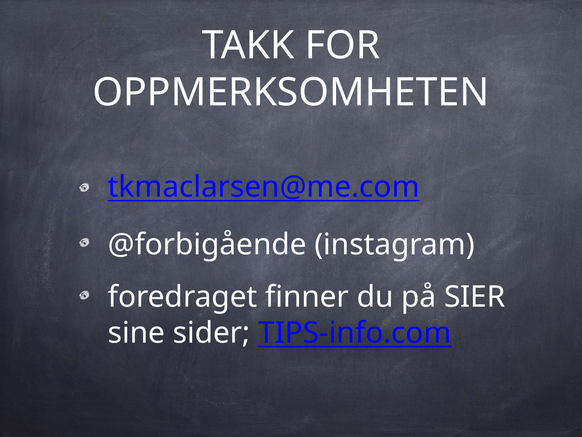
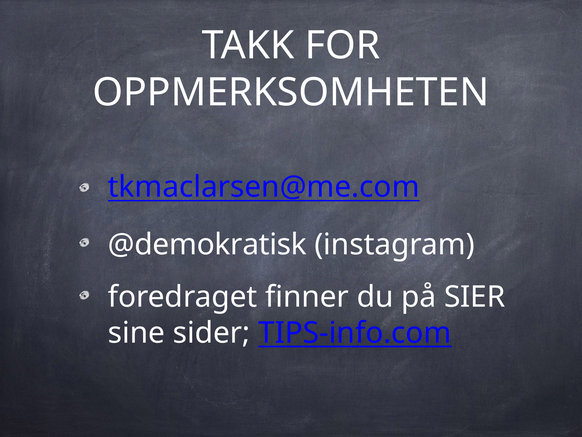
@forbigående: @forbigående -> @demokratisk (207, 244)
